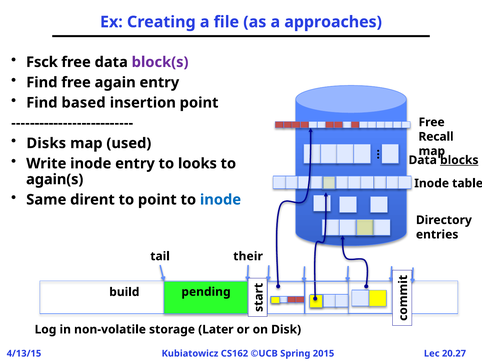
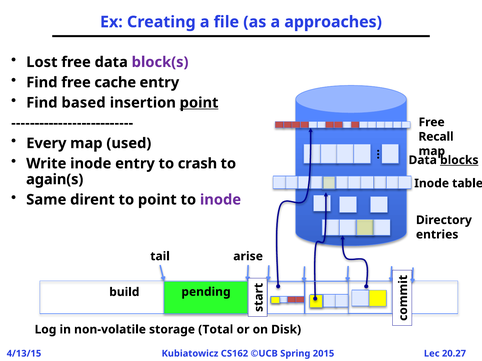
Fsck: Fsck -> Lost (42, 62)
again: again -> cache (115, 83)
point underline: none -> present (199, 103)
Disks: Disks -> Every (46, 143)
looks: looks -> crash (197, 164)
inode colour: blue -> purple (221, 200)
their: their -> arise (248, 257)
Later: Later -> Total (216, 330)
